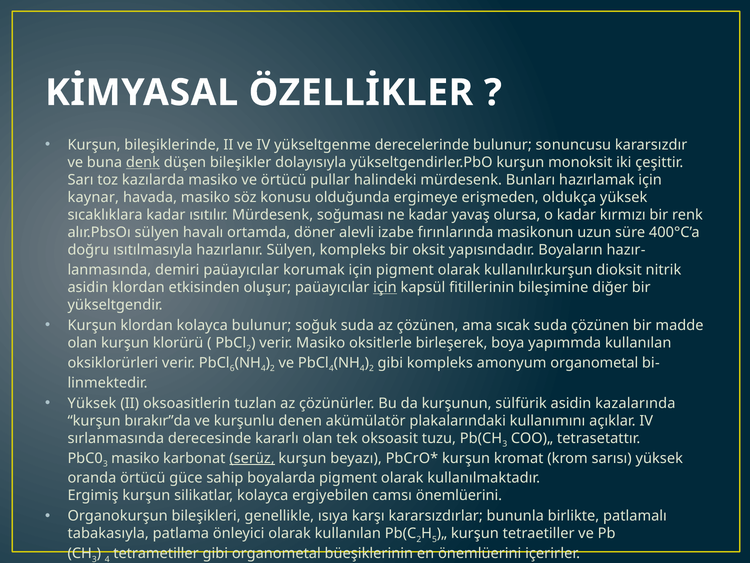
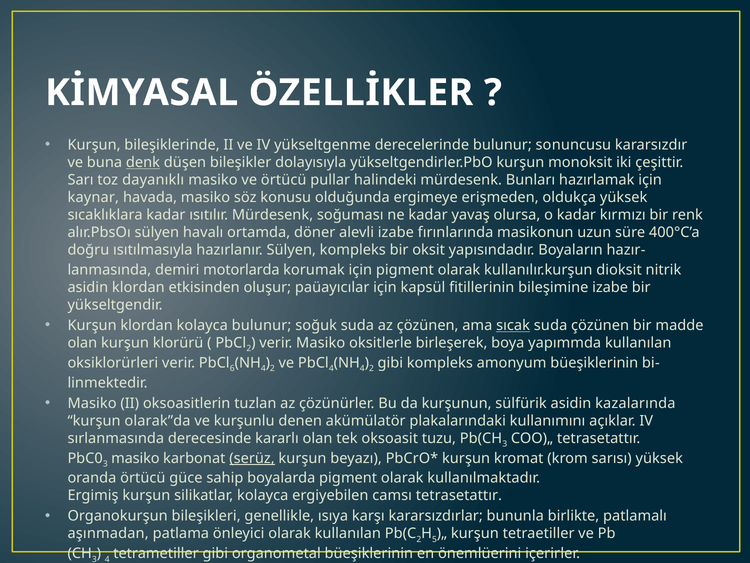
kazılarda: kazılarda -> dayanıklı (153, 180)
demiri paüayıcılar: paüayıcılar -> motorlarda (241, 270)
için underline: present -> none (385, 287)
bileşimine diğer: diğer -> izabe (610, 287)
sıcak underline: none -> present (513, 325)
amonyum organometal: organometal -> büeşiklerinin (594, 363)
Yüksek: Yüksek -> Masiko (92, 403)
bırakır”da: bırakır”da -> olarak”da (157, 420)
camsı önemlüerini: önemlüerini -> tetrasetattır (459, 495)
tabakasıyla: tabakasıyla -> aşınmadan (108, 533)
